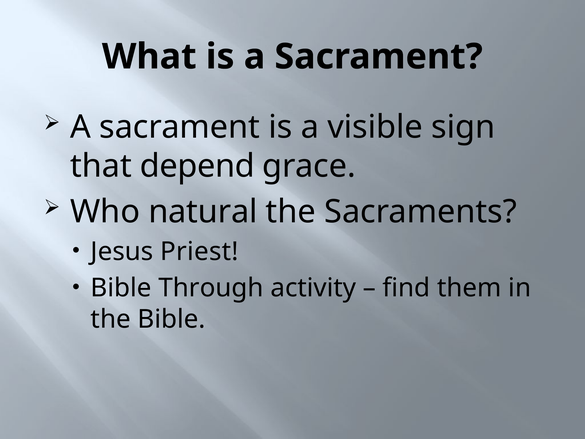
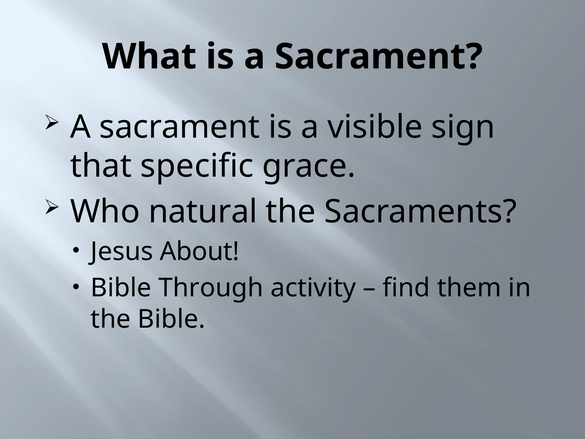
depend: depend -> specific (197, 166)
Priest: Priest -> About (200, 251)
